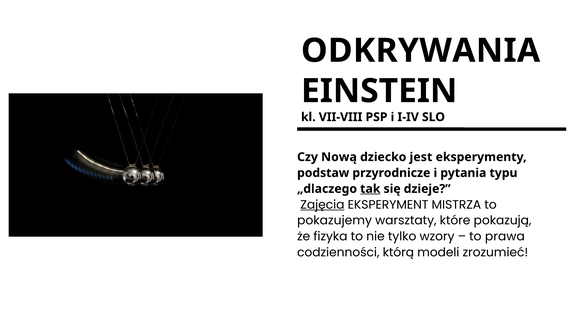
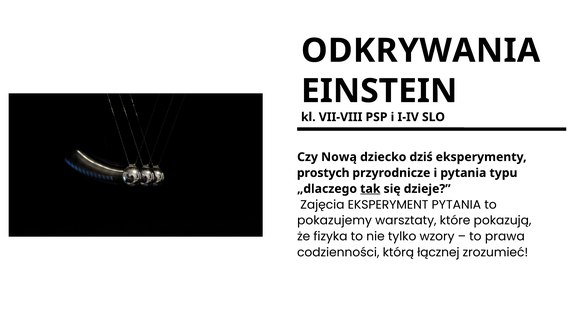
jest: jest -> dziś (421, 157)
podstaw: podstaw -> prostych (323, 173)
Zajęcia underline: present -> none (322, 205)
EKSPERYMENT MISTRZA: MISTRZA -> PYTANIA (456, 205)
modeli: modeli -> łącznej (438, 253)
